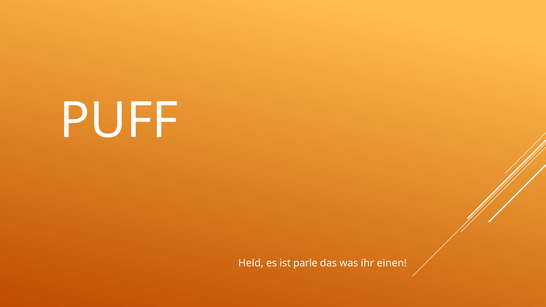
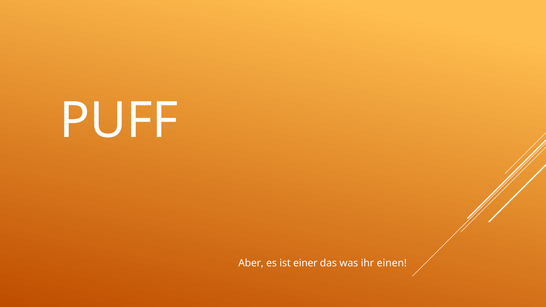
Held: Held -> Aber (251, 263)
parle: parle -> einer (305, 263)
